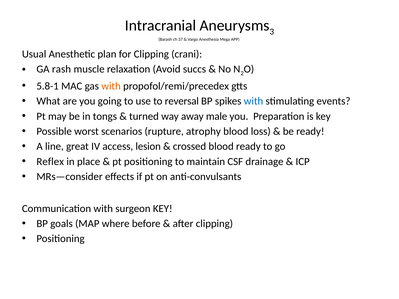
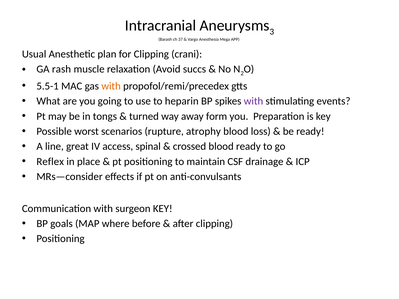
5.8-1: 5.8-1 -> 5.5-1 (48, 86)
reversal: reversal -> heparin (182, 101)
with colour: blue -> purple (253, 101)
male: male -> form (217, 116)
lesion: lesion -> spinal (148, 147)
